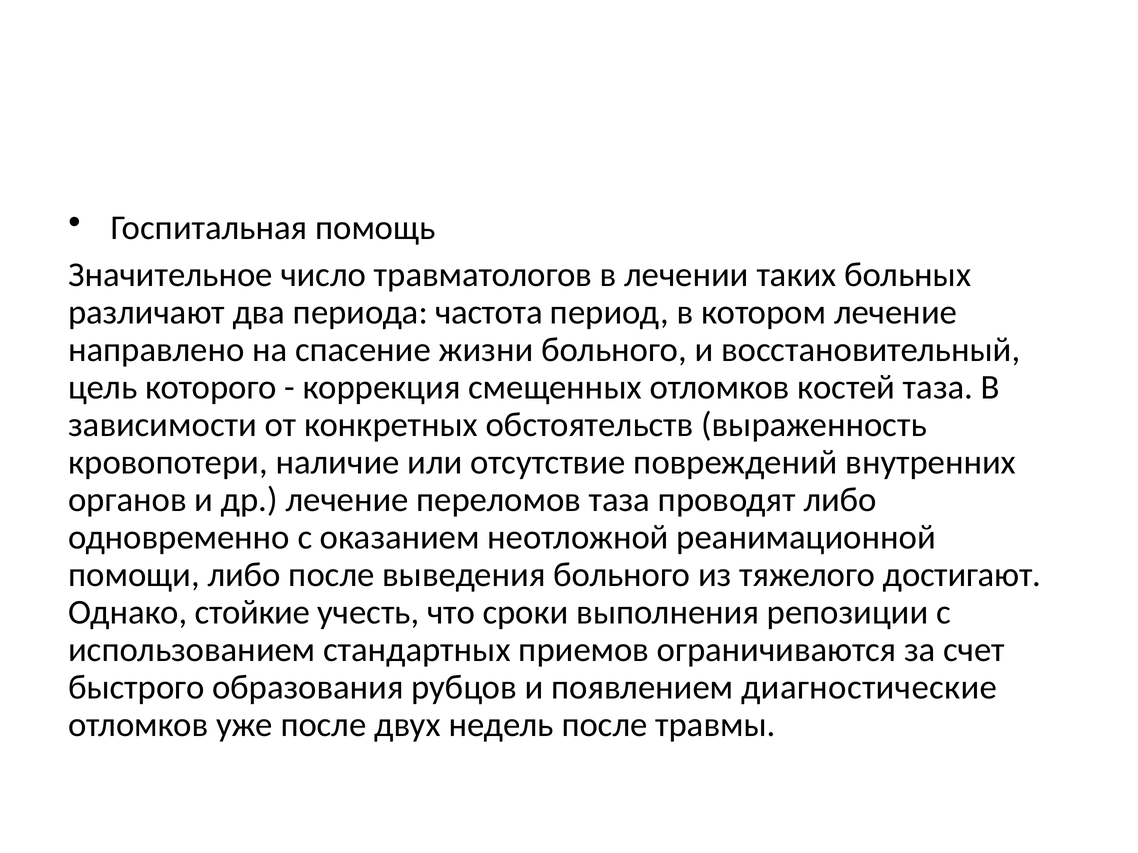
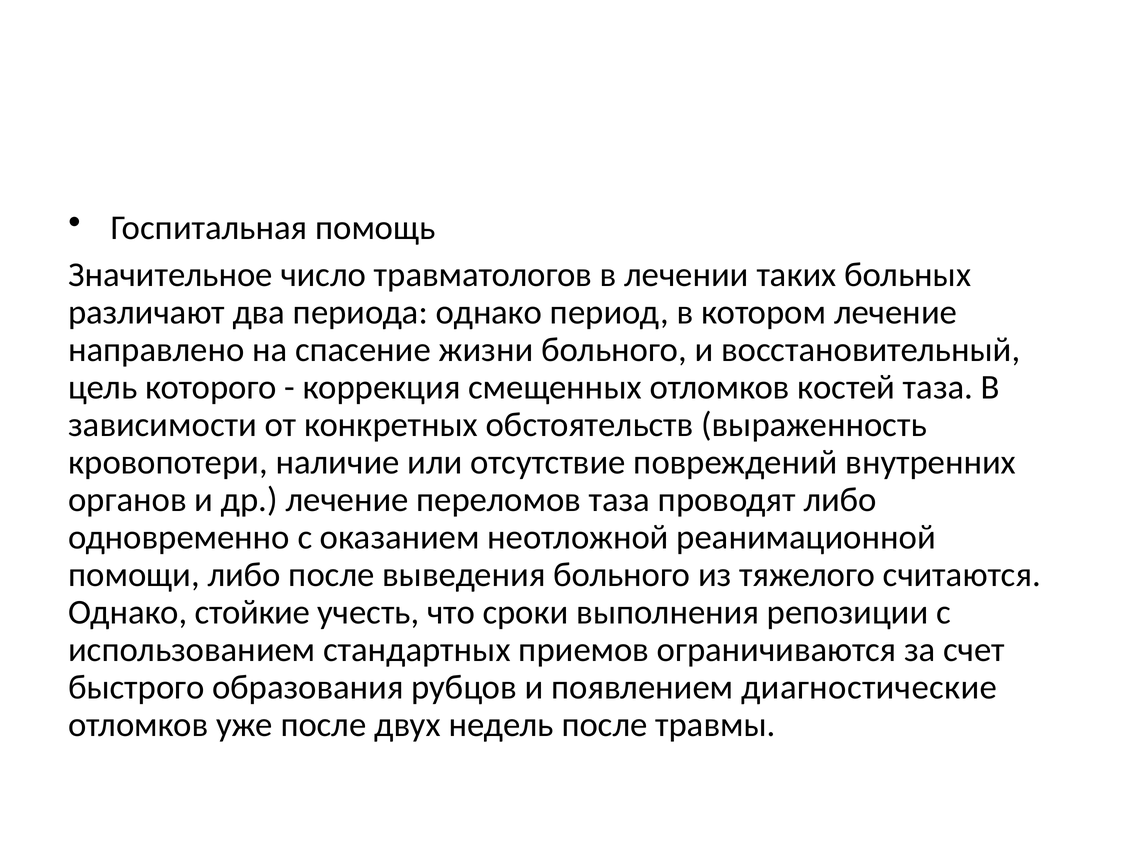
периода частота: частота -> однако (489, 312)
достигают: достигают -> считаются (962, 575)
